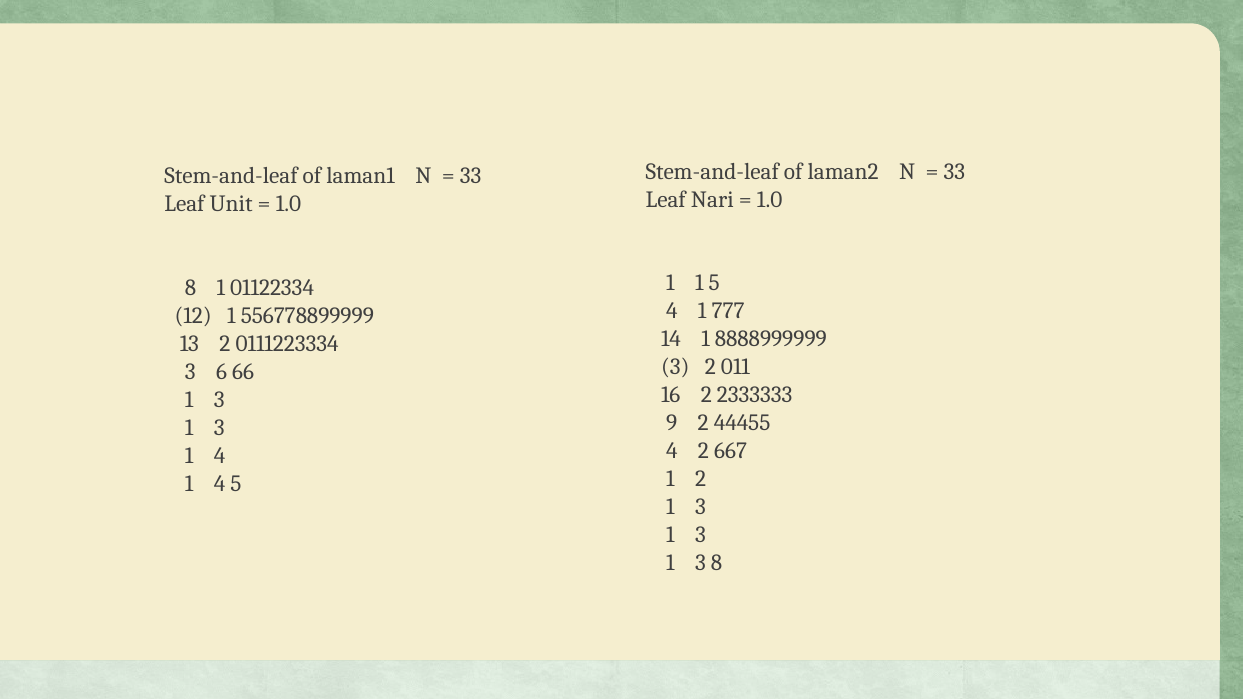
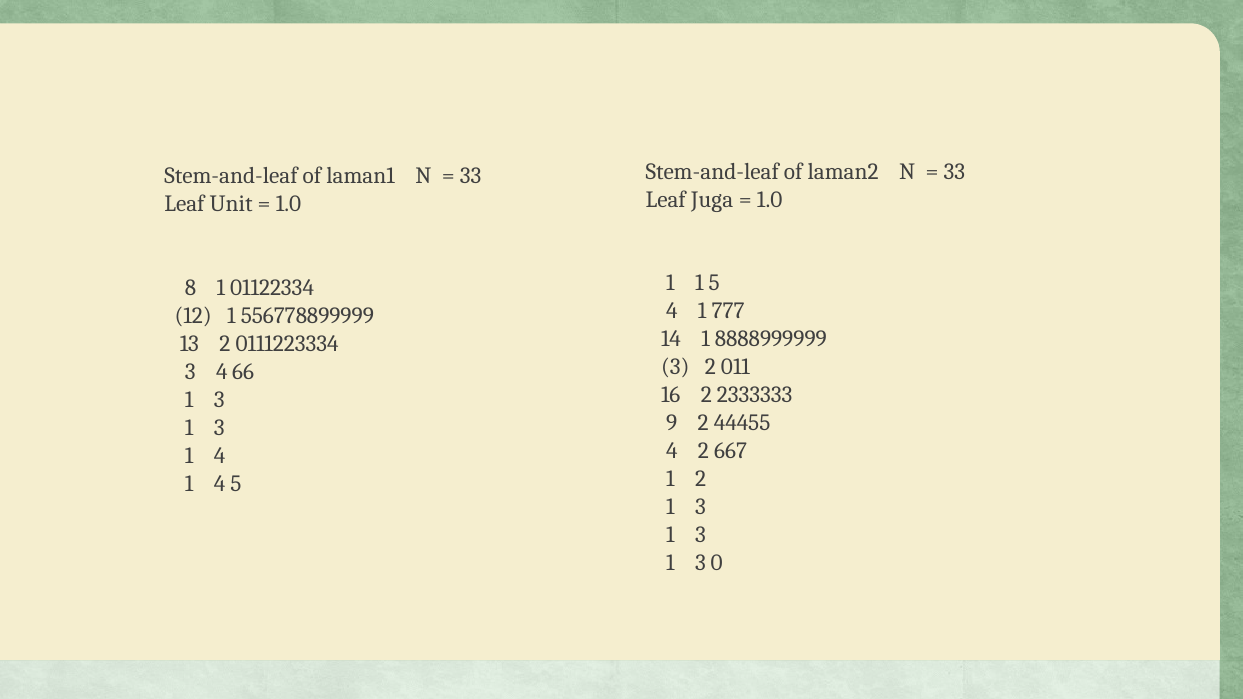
Nari: Nari -> Juga (712, 200)
3 6: 6 -> 4 (222, 372)
3 8: 8 -> 0 (717, 563)
